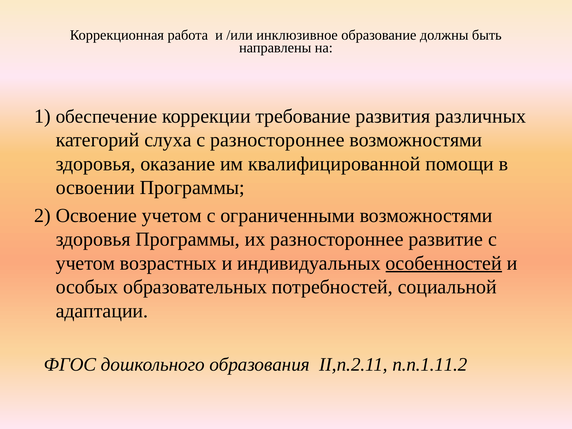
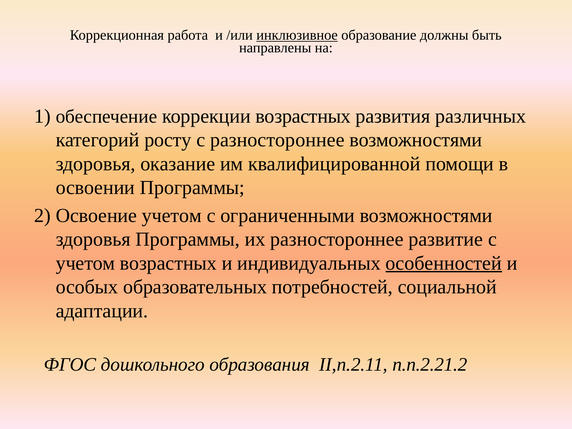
инклюзивное underline: none -> present (297, 35)
коррекции требование: требование -> возрастных (303, 116)
слуха: слуха -> росту (168, 140)
п.п.1.11.2: п.п.1.11.2 -> п.п.2.21.2 (430, 365)
